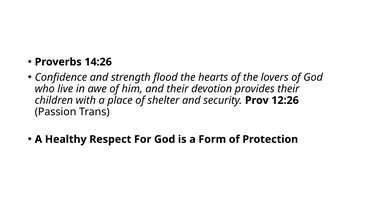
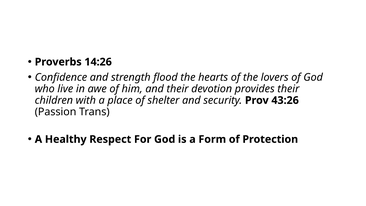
12:26: 12:26 -> 43:26 (285, 100)
